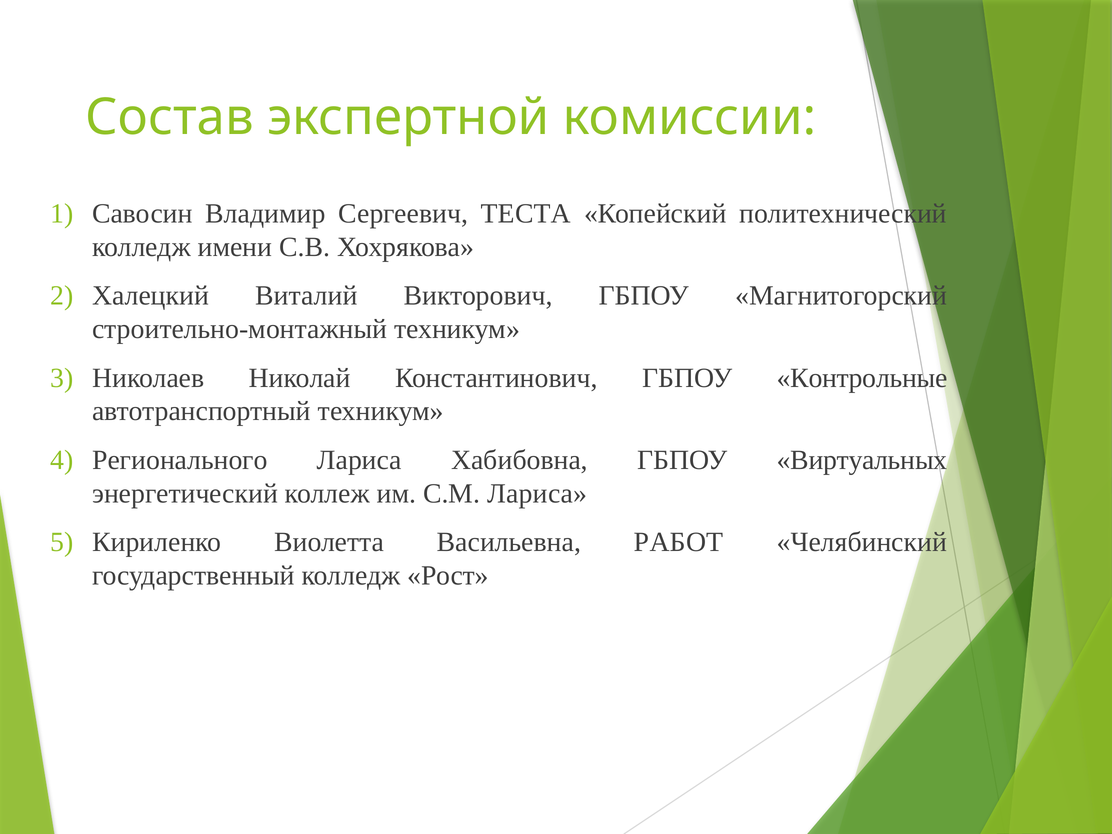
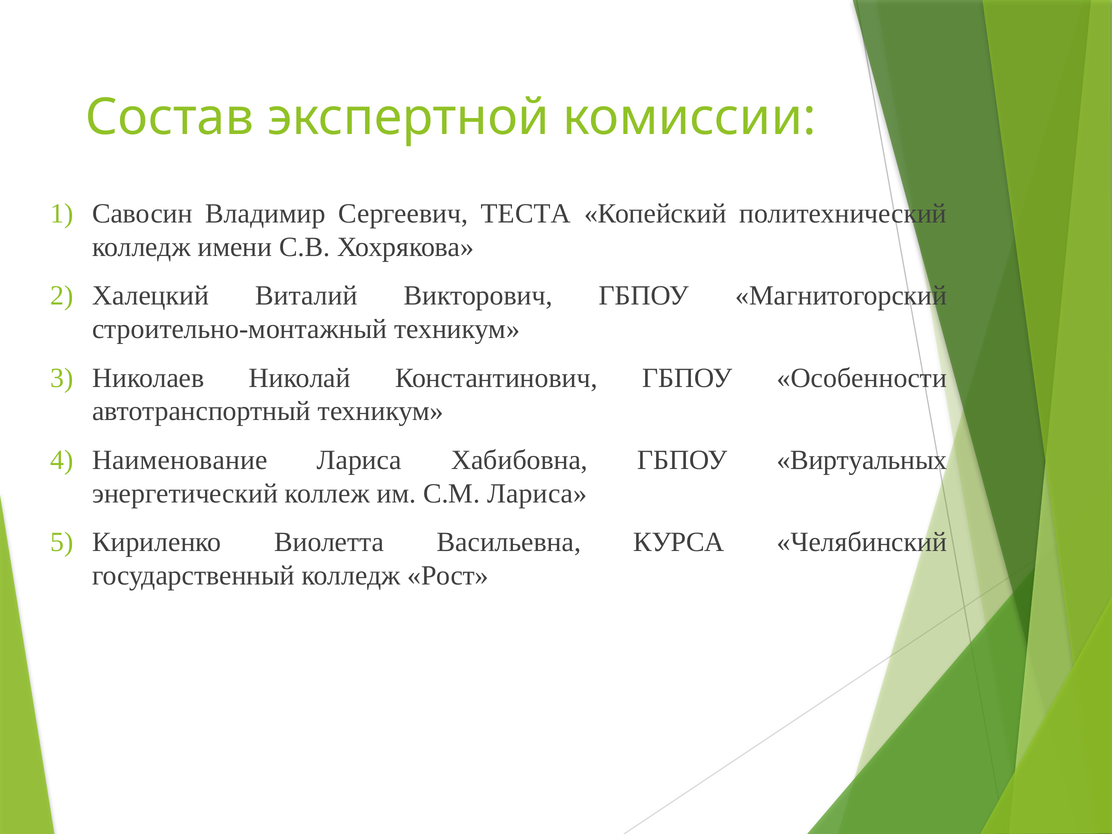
Контрольные: Контрольные -> Особенности (862, 378)
Регионального: Регионального -> Наименование (180, 460)
РАБОТ: РАБОТ -> КУРСА (679, 542)
